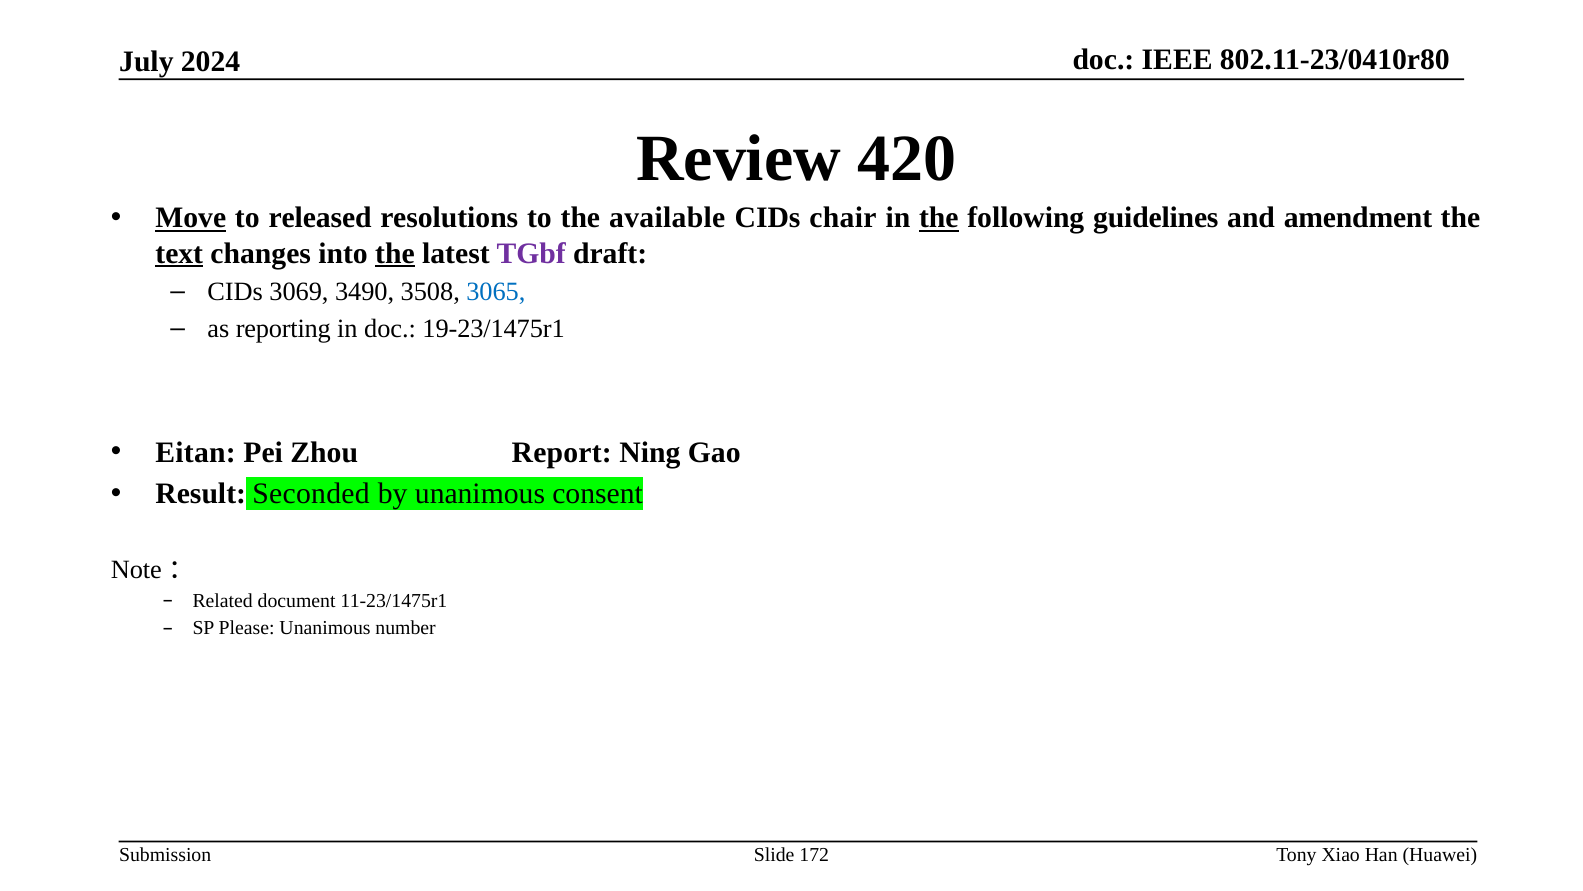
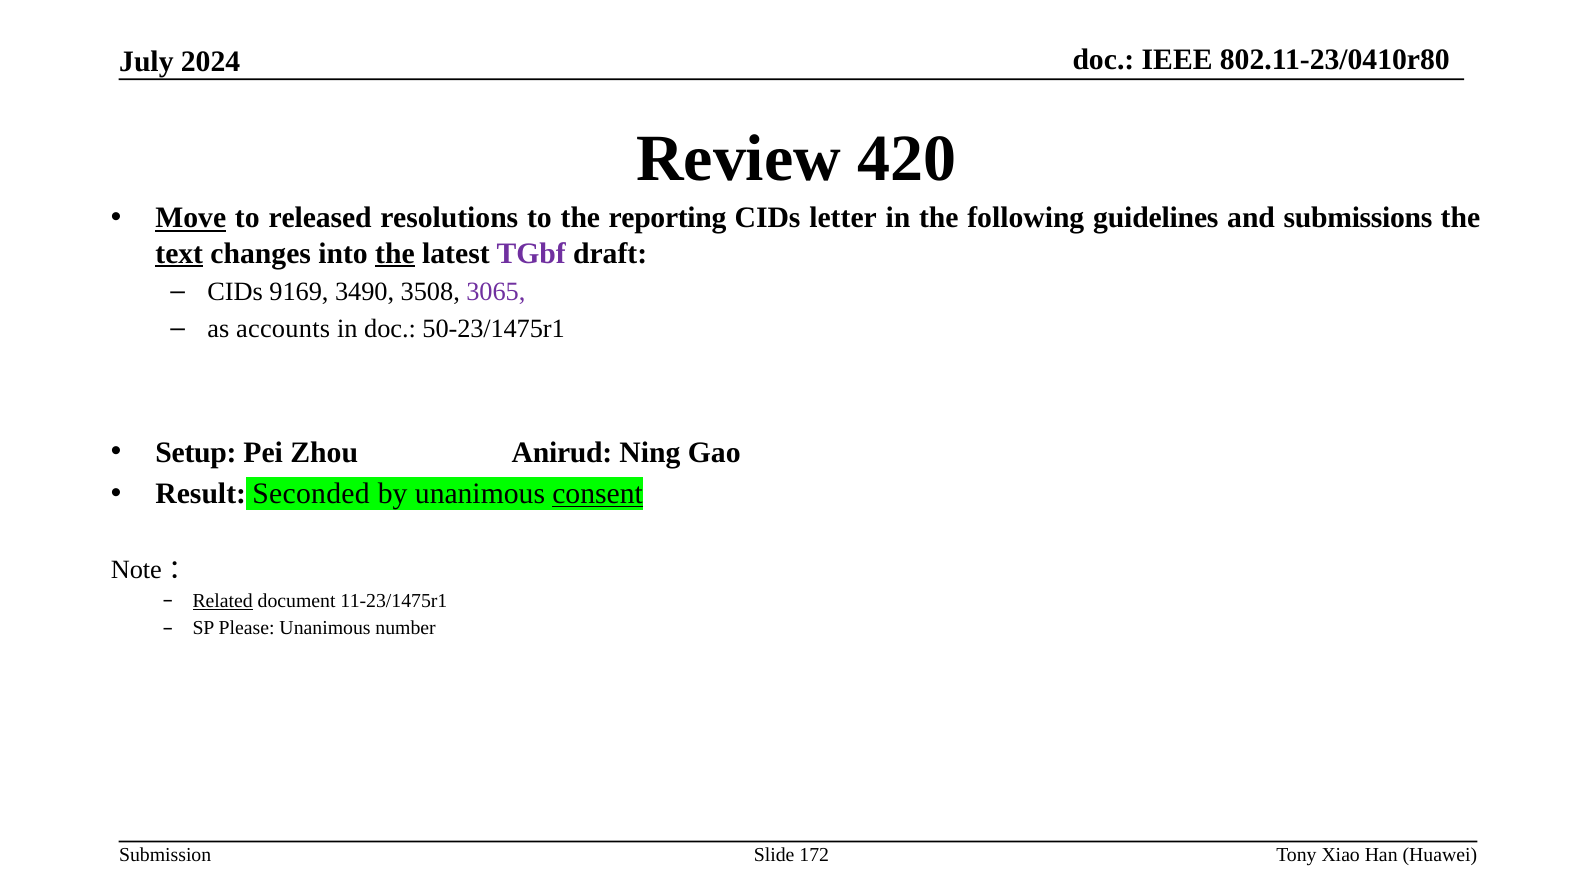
available: available -> reporting (668, 218)
chair: chair -> letter (843, 218)
the underline: present -> none (939, 218)
amendment: amendment -> submissions (1358, 218)
3069: 3069 -> 9169 (299, 292)
3065 colour: blue -> purple (496, 292)
reporting: reporting -> accounts (283, 329)
19-23/1475r1: 19-23/1475r1 -> 50-23/1475r1 (494, 329)
Eitan: Eitan -> Setup (196, 452)
Report: Report -> Anirud (562, 452)
consent underline: none -> present (598, 493)
Related underline: none -> present (223, 600)
